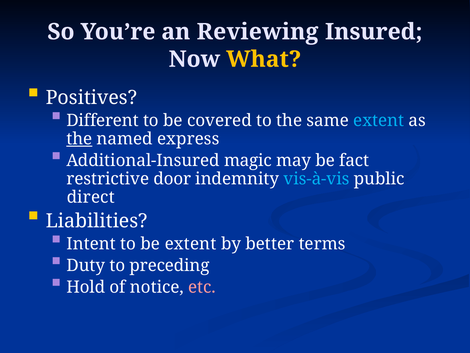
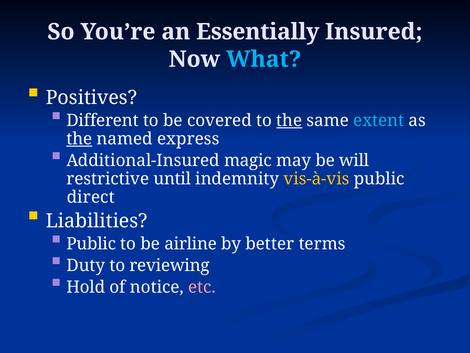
Reviewing: Reviewing -> Essentially (258, 32)
What colour: yellow -> light blue (264, 59)
the underline: none -> present (289, 120)
fact: fact -> will (354, 160)
door: door -> until (172, 179)
vis-à-vis colour: light blue -> yellow (317, 179)
Intent: Intent -> Public (91, 244)
be extent: extent -> airline (191, 244)
preceding: preceding -> reviewing (170, 265)
